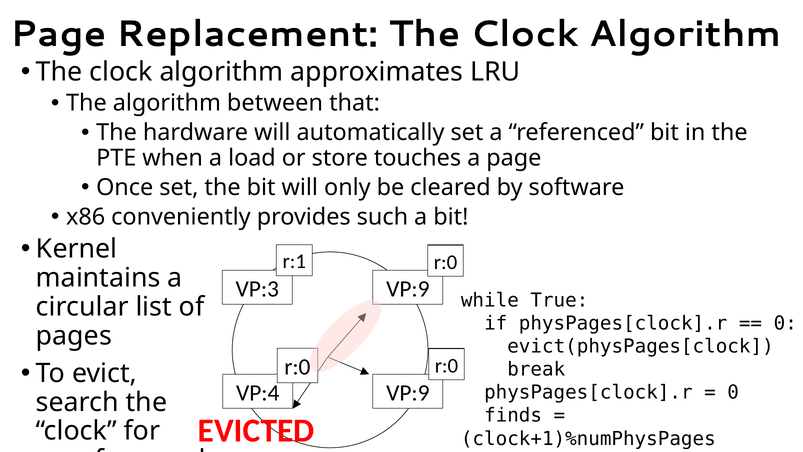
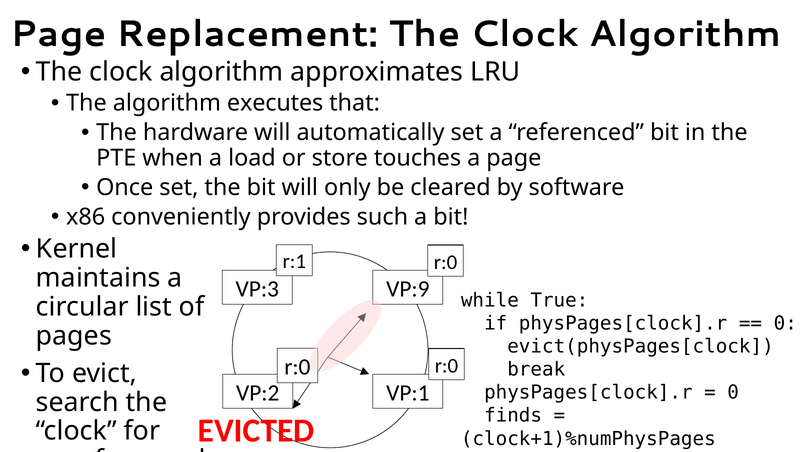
between: between -> executes (275, 103)
VP:4: VP:4 -> VP:2 (258, 393)
VP:9: VP:9 -> VP:1 (408, 393)
